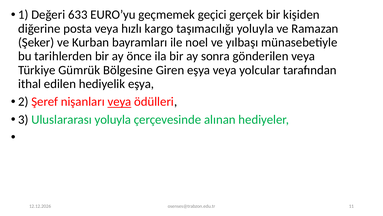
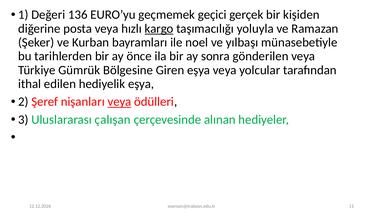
633: 633 -> 136 (78, 15)
kargo underline: none -> present (159, 29)
Uluslararası yoluyla: yoluyla -> çalışan (113, 119)
